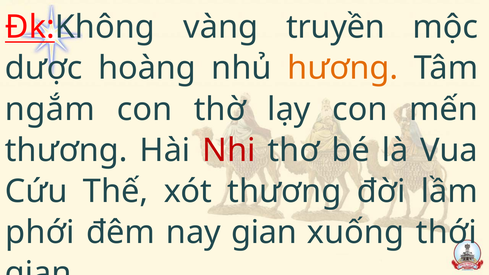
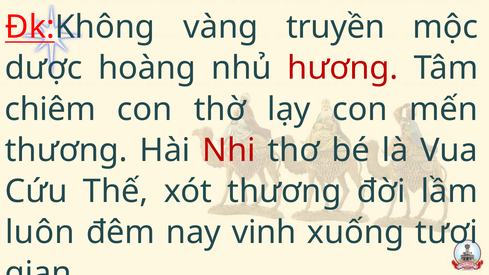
hương colour: orange -> red (343, 68)
ngắm: ngắm -> chiêm (50, 109)
phới: phới -> luôn (40, 232)
nay gian: gian -> vinh (264, 232)
thới: thới -> tươi (446, 232)
